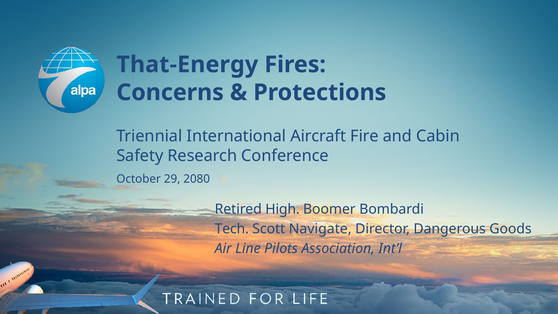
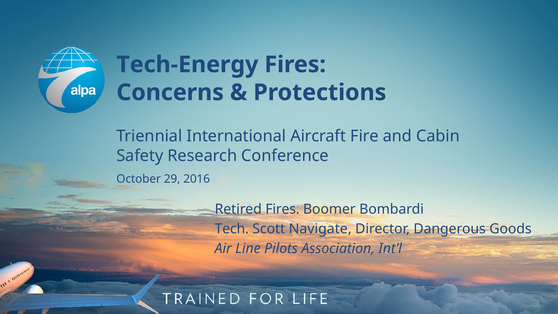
That-Energy: That-Energy -> Tech-Energy (187, 65)
2080: 2080 -> 2016 (197, 179)
Retired High: High -> Fires (282, 209)
